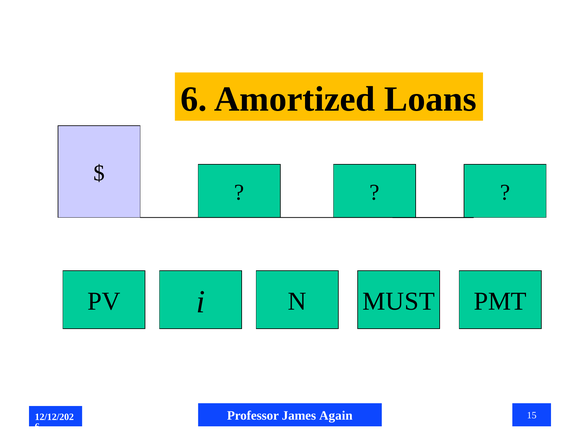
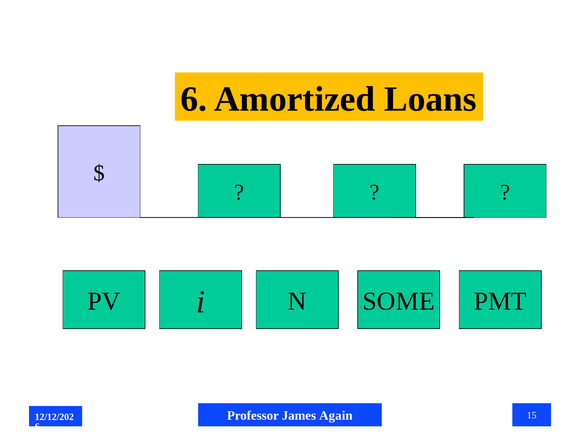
MUST: MUST -> SOME (399, 301)
